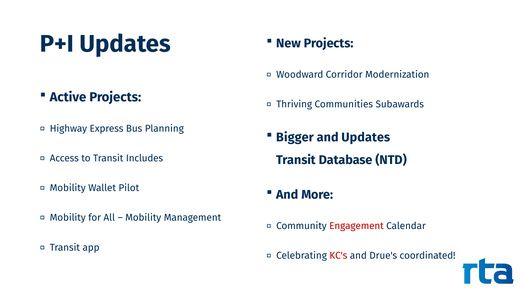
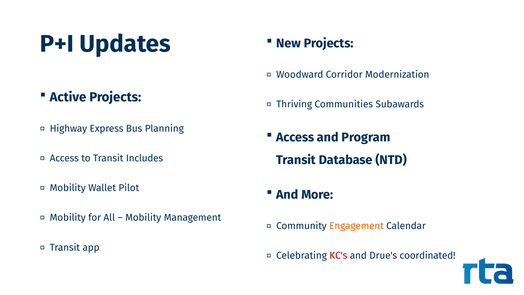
Bigger: Bigger -> Access (295, 137)
and Updates: Updates -> Program (366, 137)
Engagement colour: red -> orange (357, 226)
